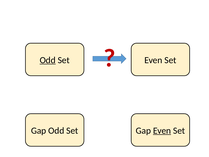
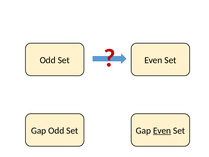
Odd underline: present -> none (48, 60)
